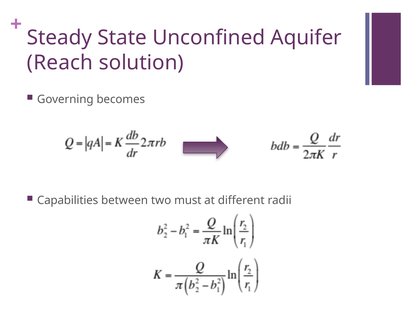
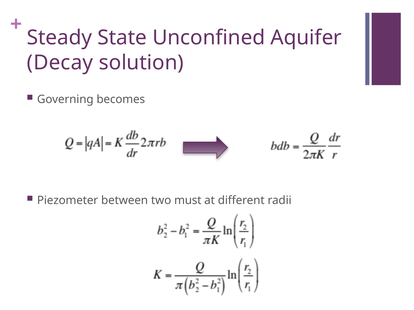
Reach: Reach -> Decay (60, 63)
Capabilities: Capabilities -> Piezometer (68, 201)
